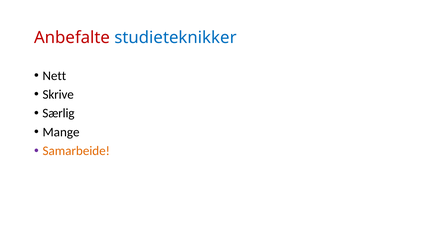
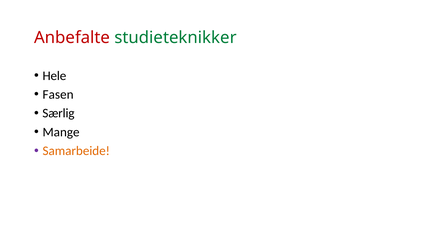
studieteknikker colour: blue -> green (176, 38)
Nett: Nett -> Hele (54, 76)
Skrive: Skrive -> Fasen (58, 95)
